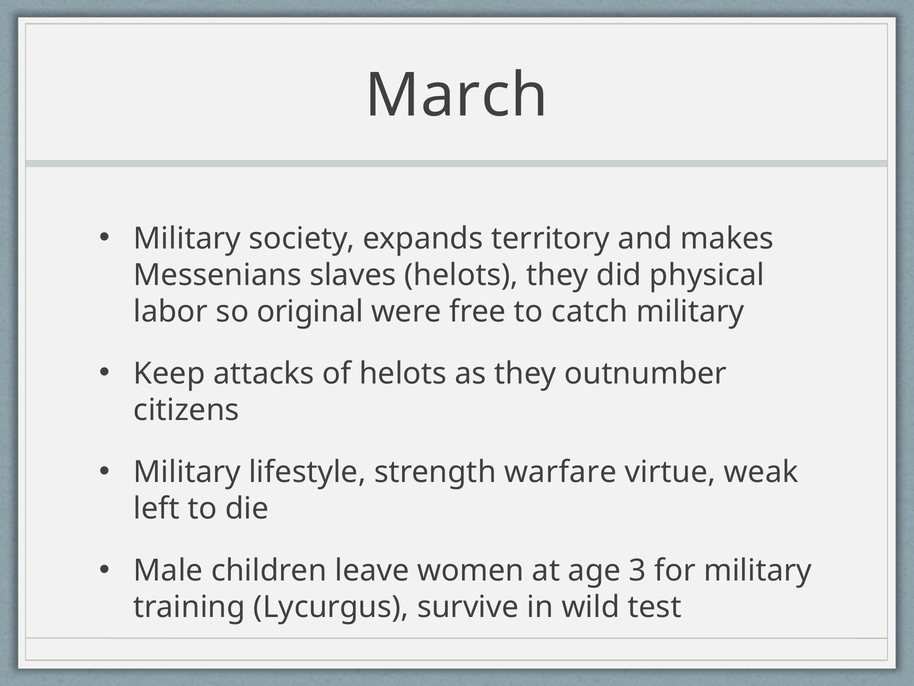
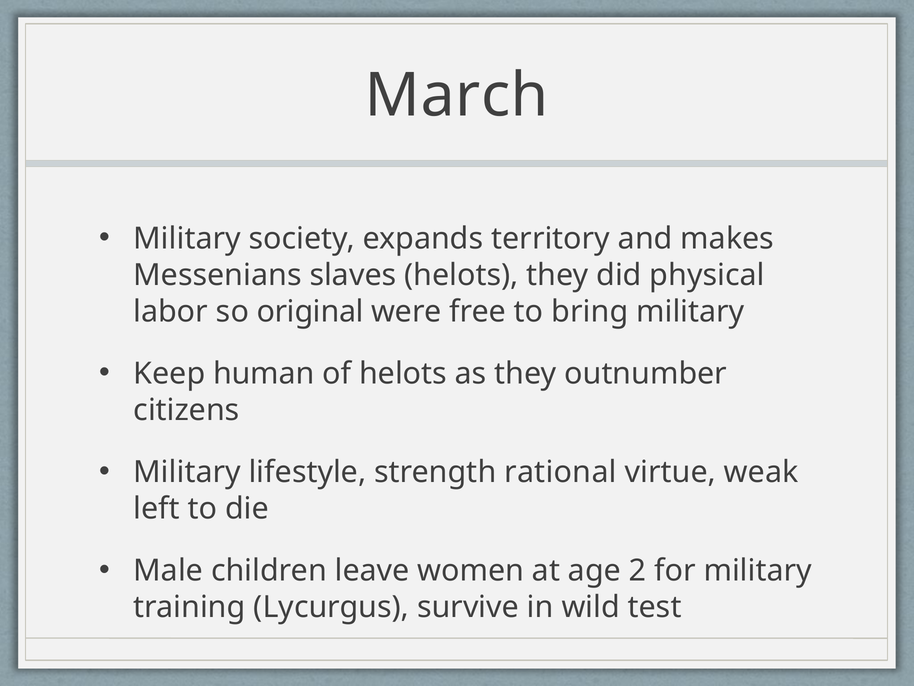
catch: catch -> bring (590, 311)
attacks: attacks -> human (264, 373)
warfare: warfare -> rational (560, 472)
3: 3 -> 2 (638, 570)
